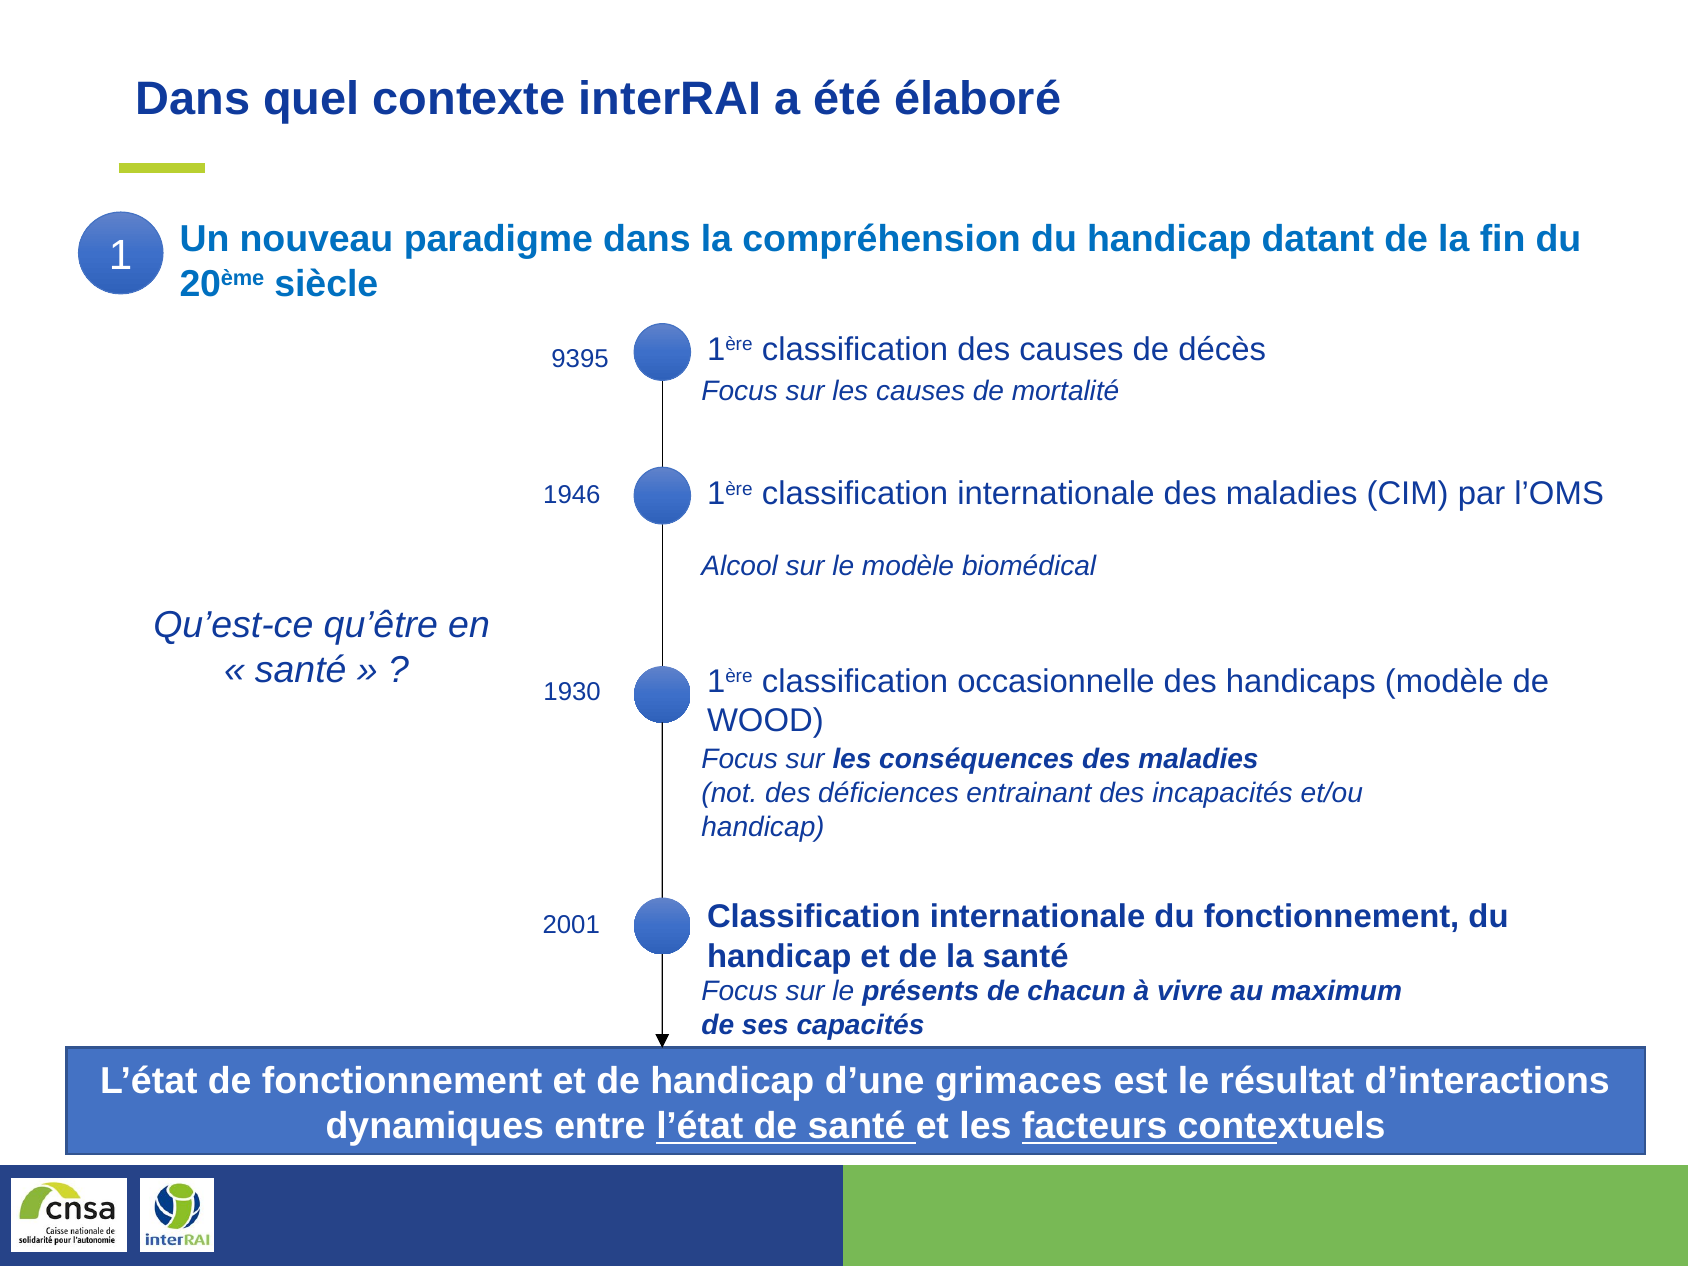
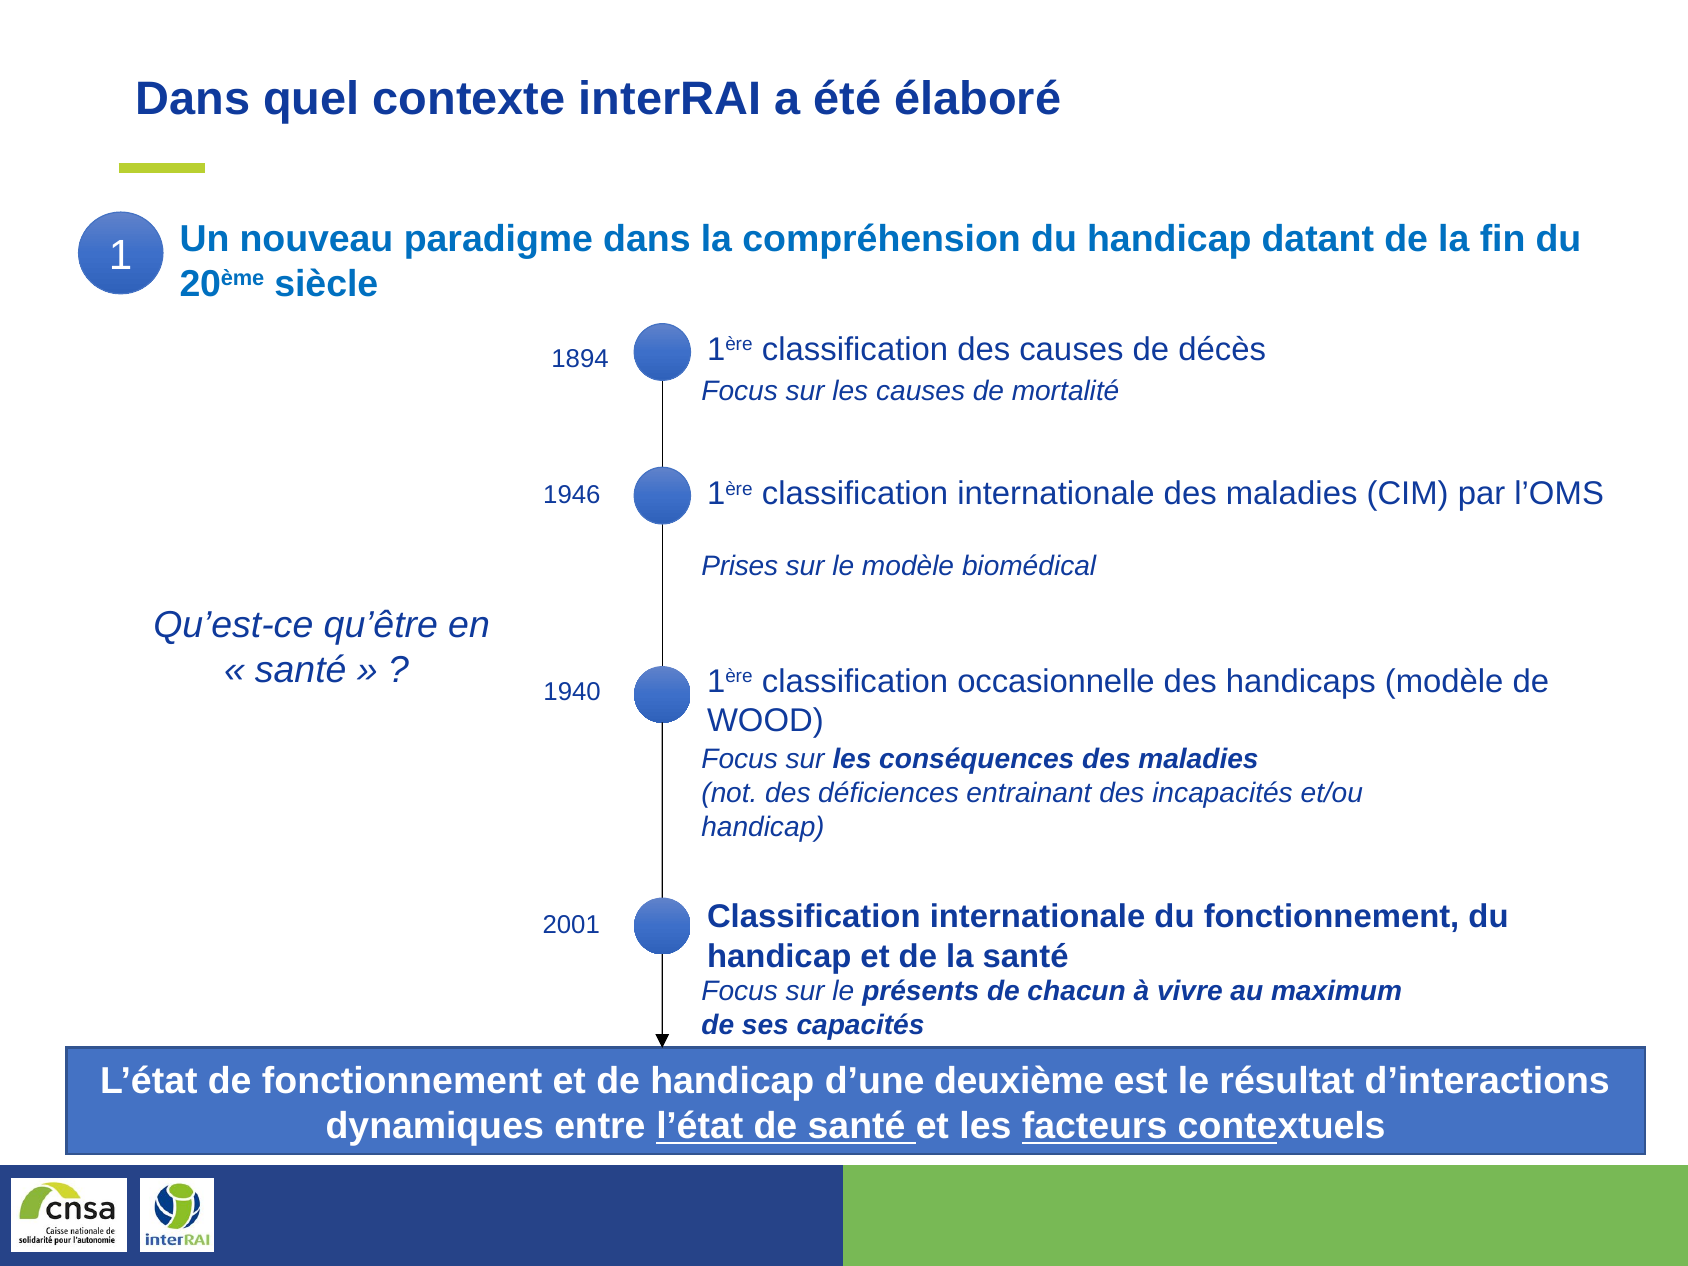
9395: 9395 -> 1894 (580, 359)
Alcool: Alcool -> Prises (740, 566)
1930: 1930 -> 1940 (572, 692)
grimaces: grimaces -> deuxième (1019, 1081)
